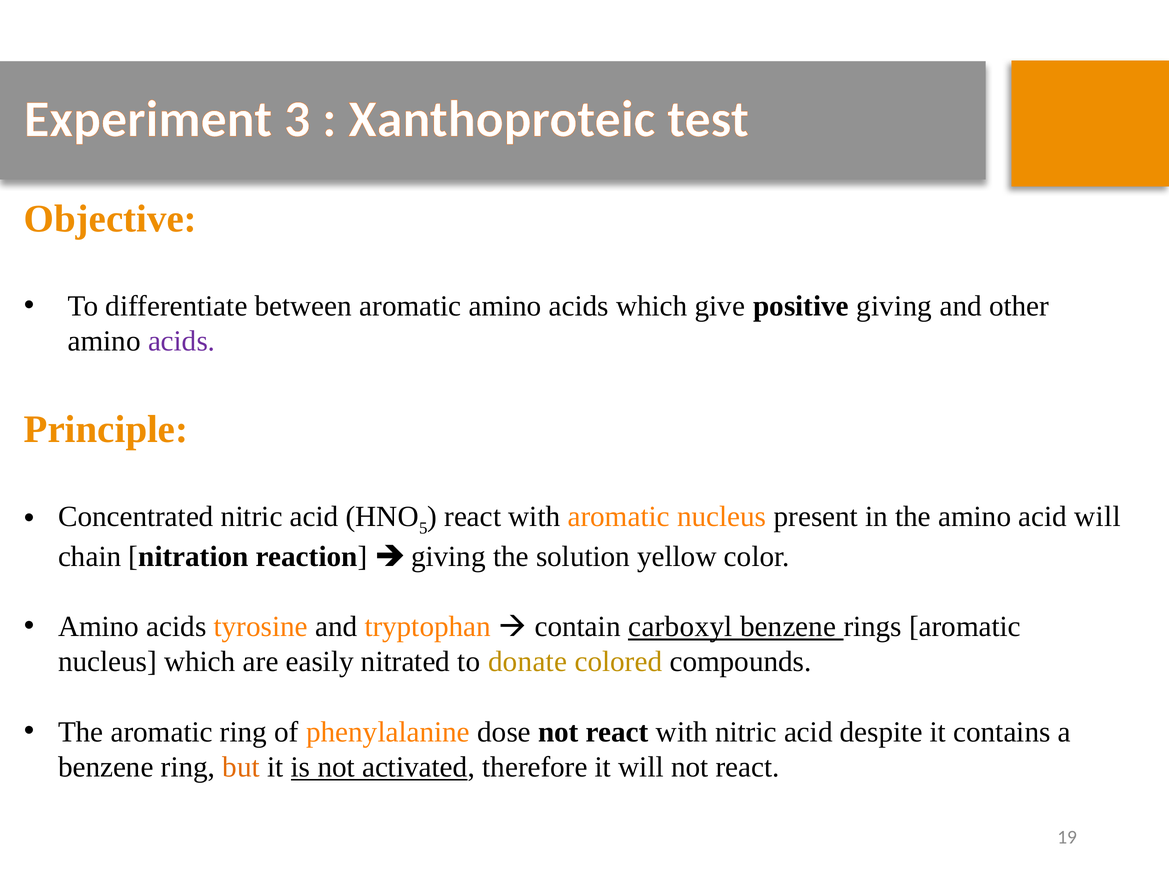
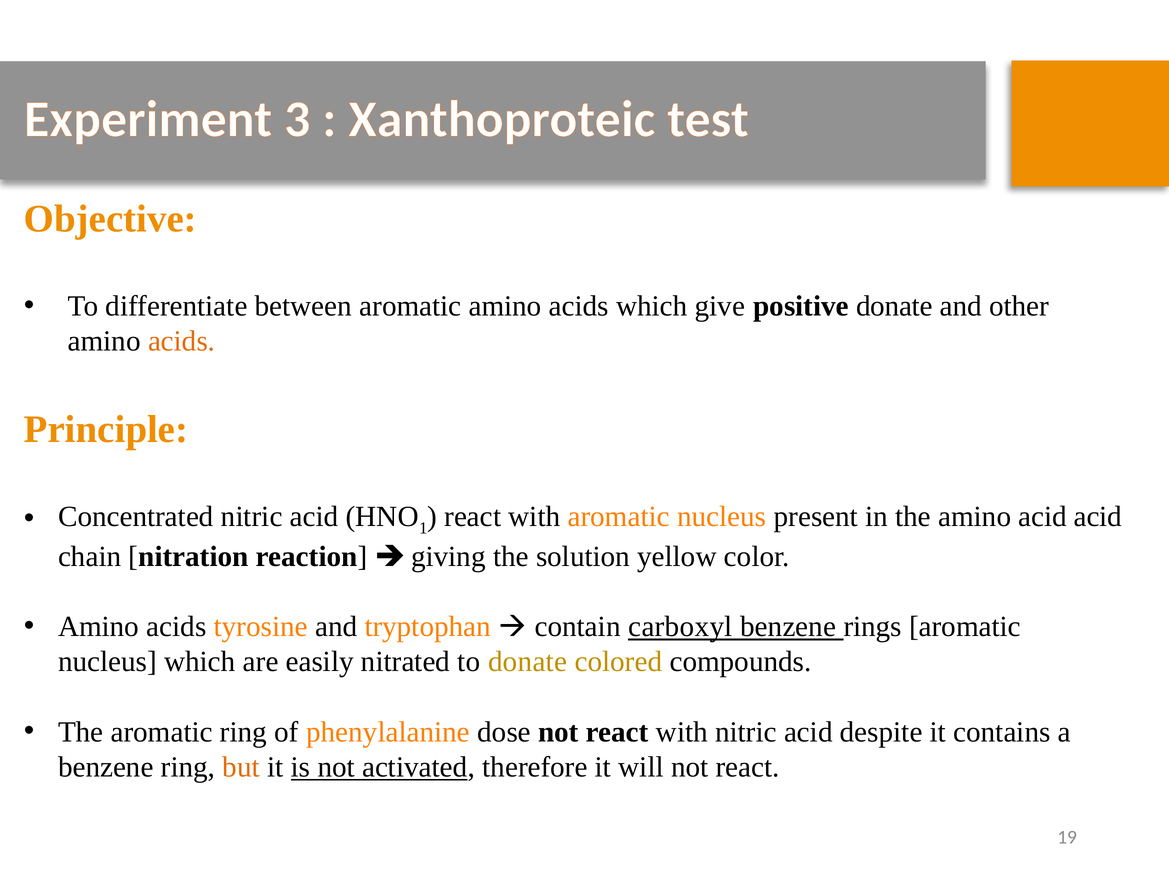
positive giving: giving -> donate (894, 306)
acids colour: purple -> orange (182, 341)
5: 5 -> 1 (423, 528)
acid will: will -> acid (1098, 516)
